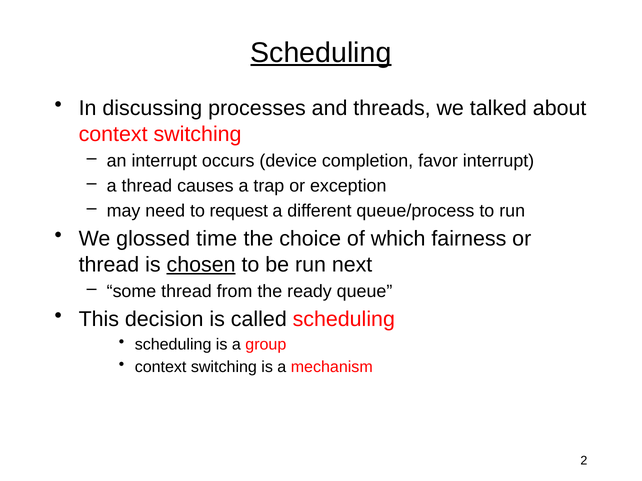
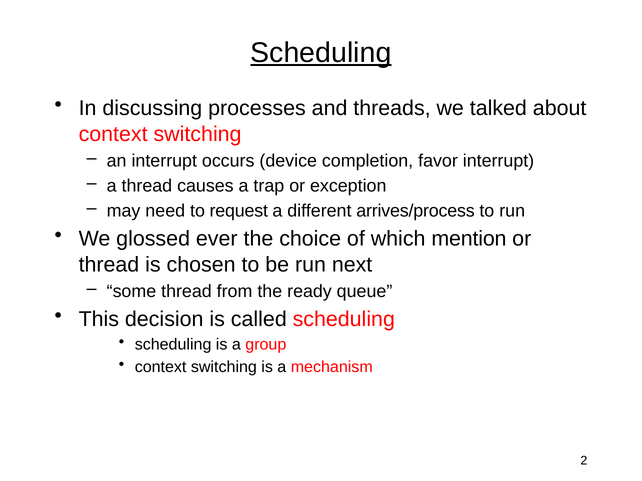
queue/process: queue/process -> arrives/process (416, 211)
time: time -> ever (217, 239)
fairness: fairness -> mention (469, 239)
chosen underline: present -> none (201, 265)
